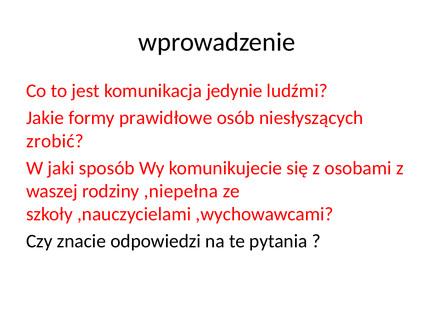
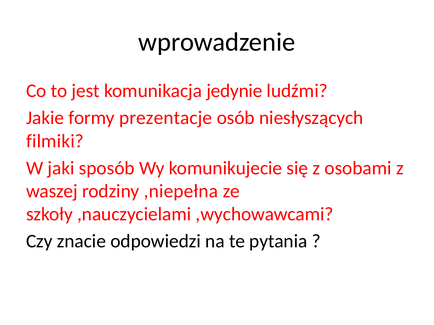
prawidłowe: prawidłowe -> prezentacje (166, 118)
zrobić: zrobić -> filmiki (55, 141)
